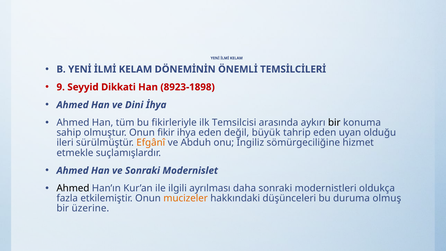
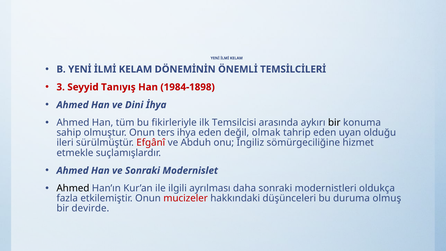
9: 9 -> 3 (61, 87)
Dikkati: Dikkati -> Tanıyış (118, 87)
8923-1898: 8923-1898 -> 1984-1898 (188, 87)
fikir: fikir -> ters (166, 133)
büyük: büyük -> olmak (266, 133)
Efgânî colour: orange -> red (151, 143)
mucizeler colour: orange -> red (186, 198)
üzerine: üzerine -> devirde (90, 208)
